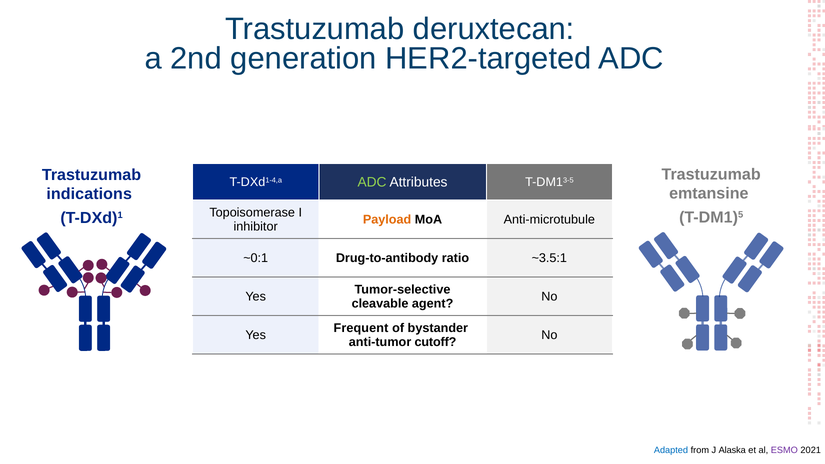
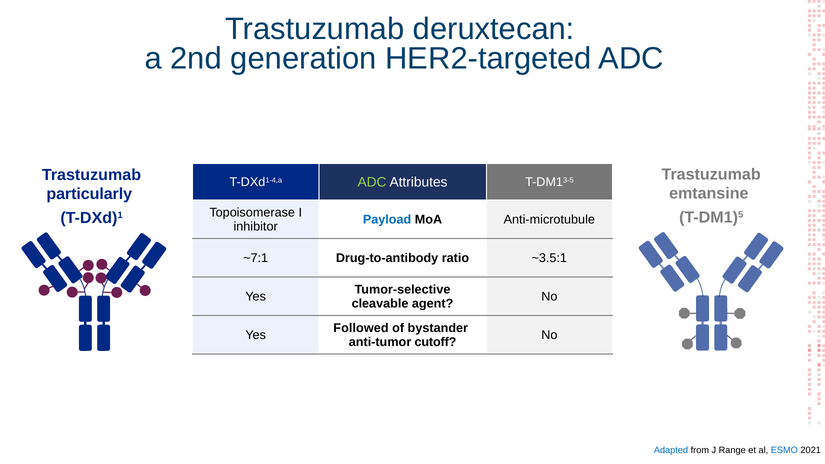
indications: indications -> particularly (89, 194)
Payload colour: orange -> blue (387, 220)
~0:1: ~0:1 -> ~7:1 (256, 258)
Frequent: Frequent -> Followed (361, 328)
Alaska: Alaska -> Range (732, 451)
ESMO colour: purple -> blue (784, 451)
